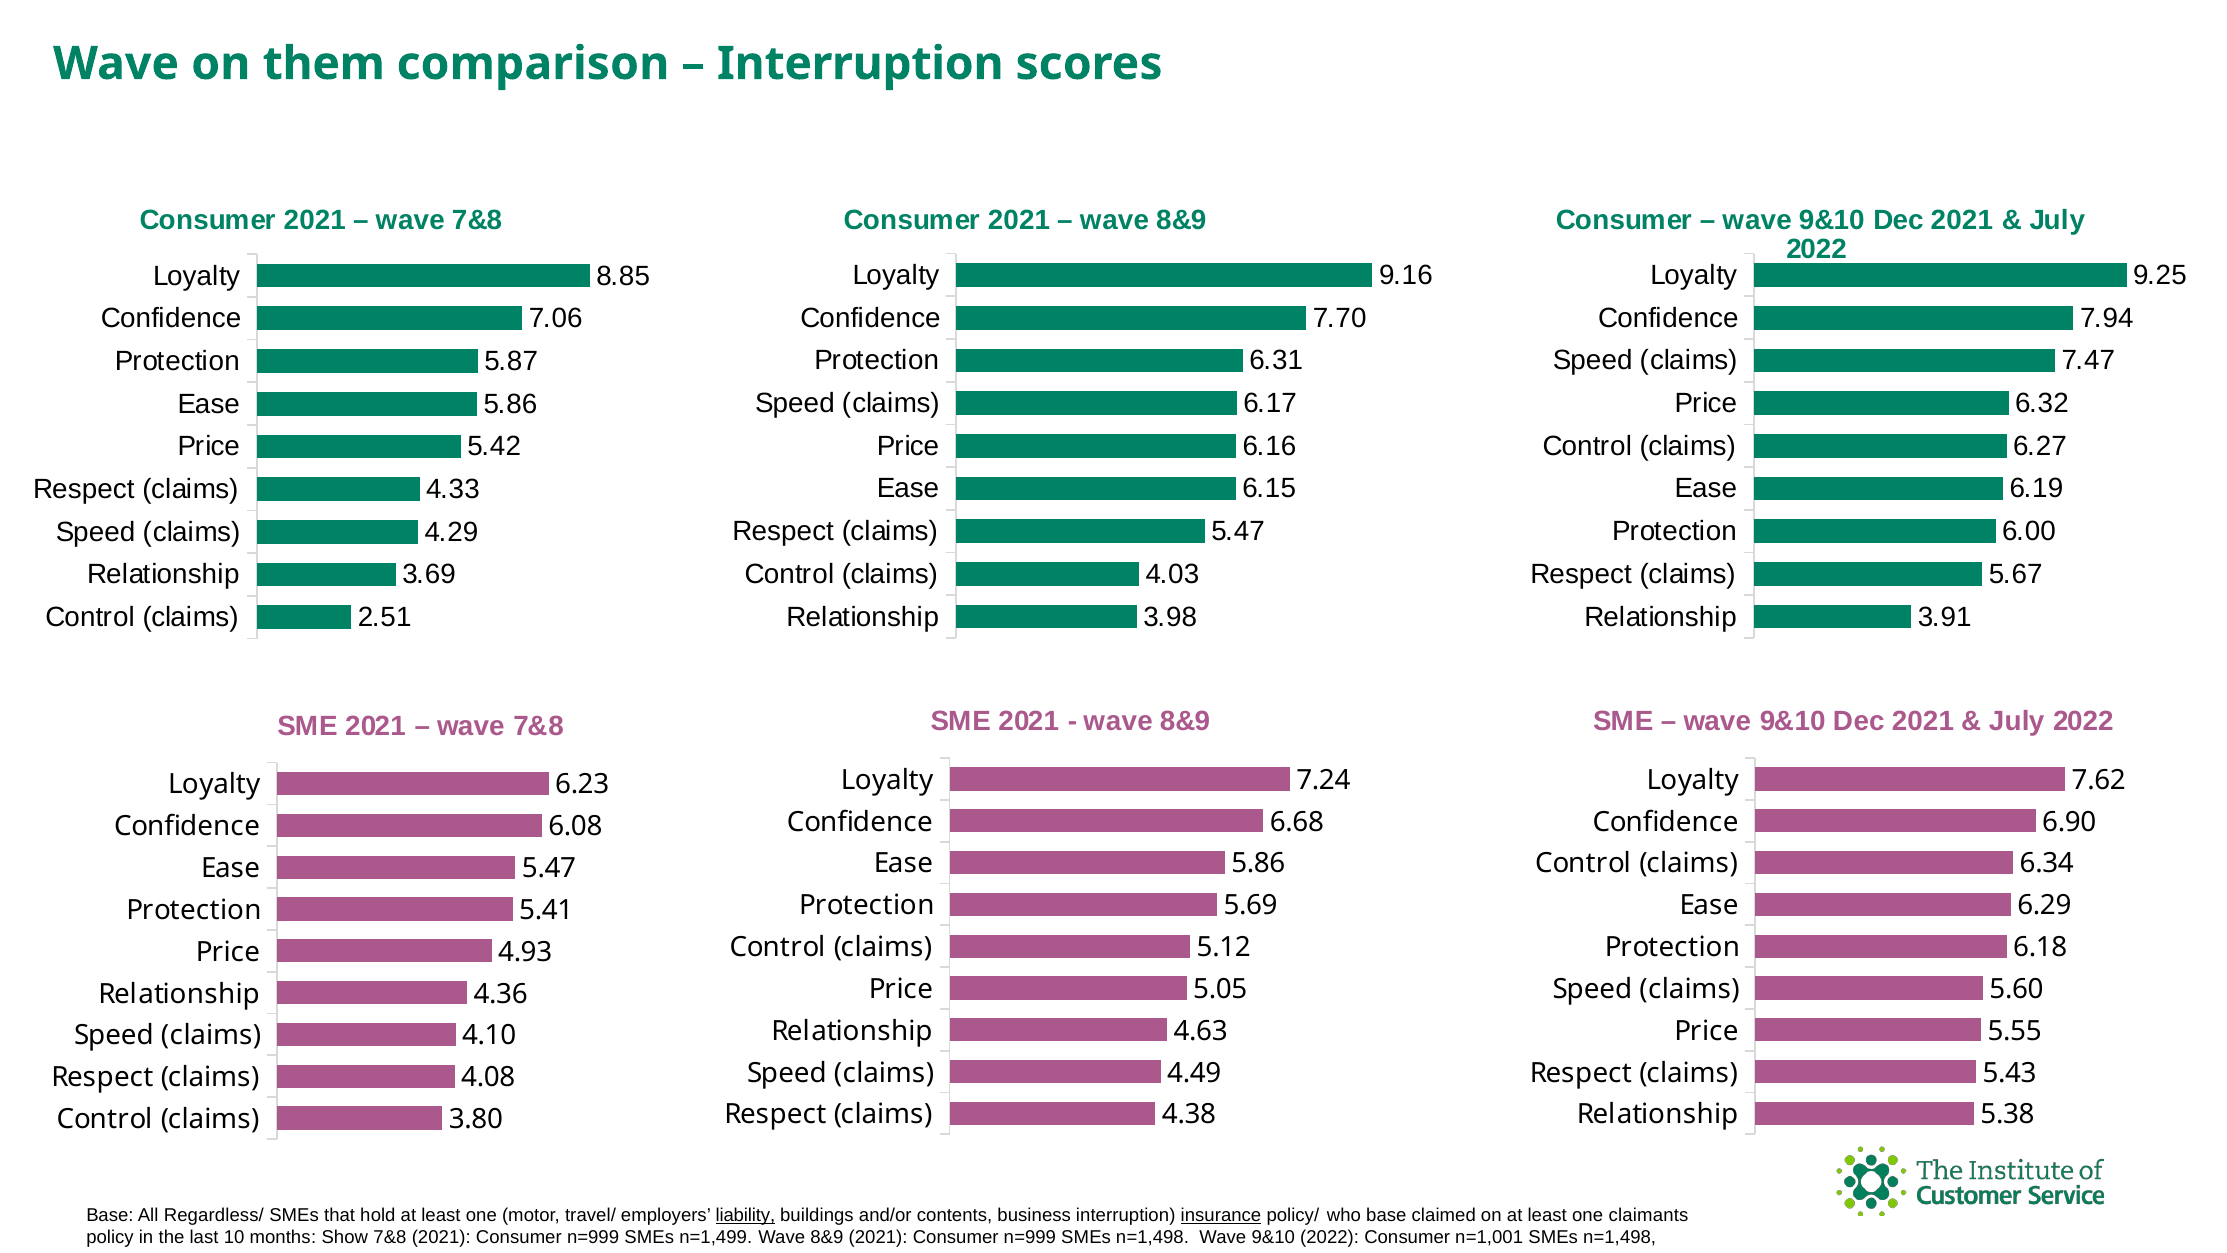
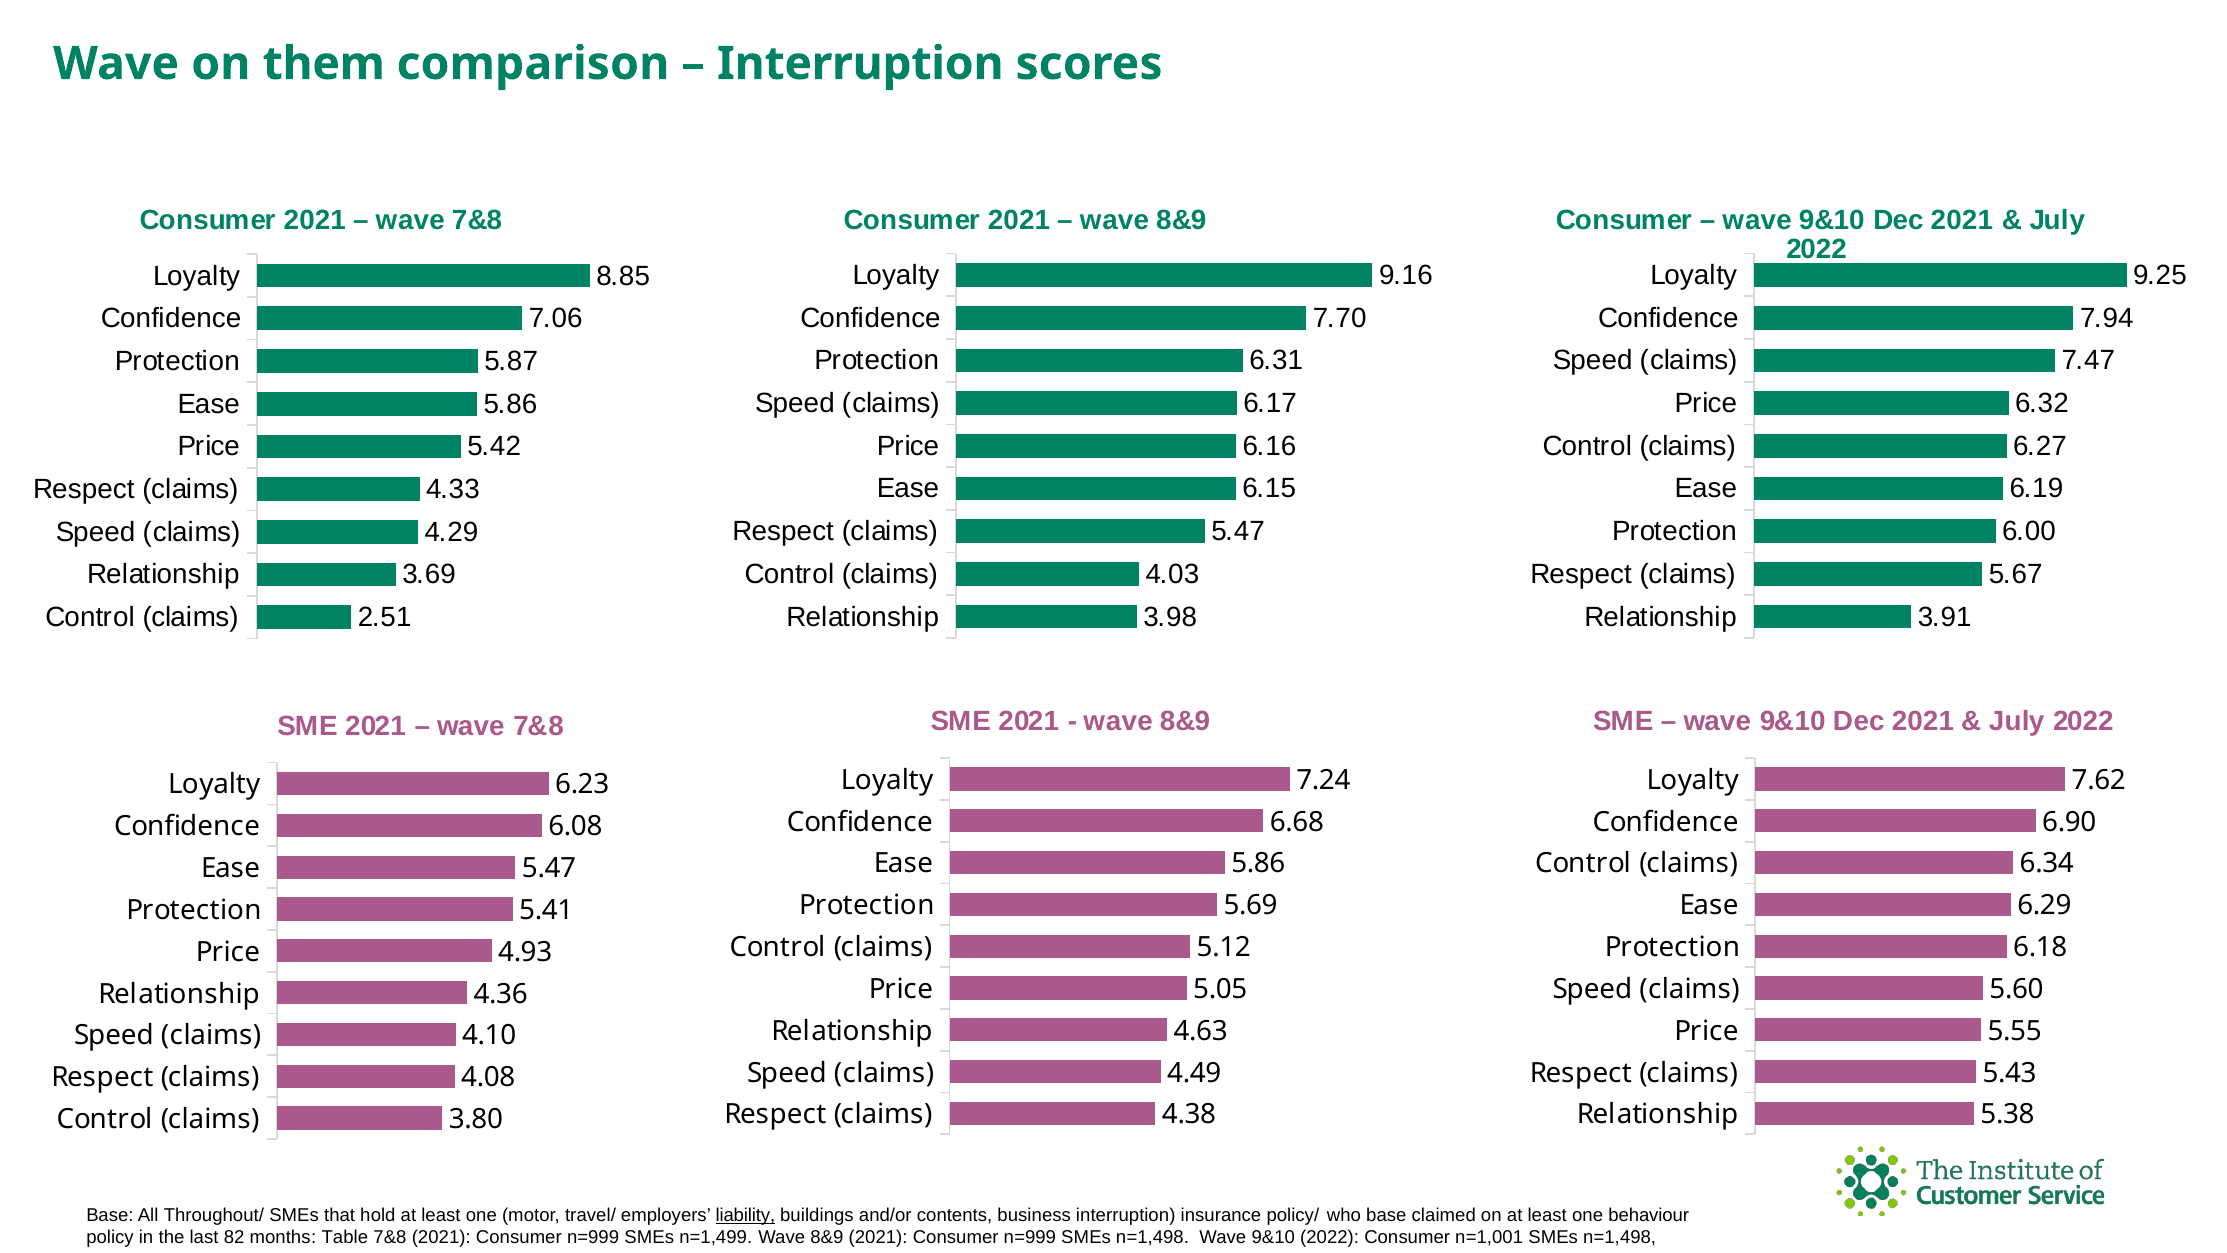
Regardless/: Regardless/ -> Throughout/ (214, 1215)
insurance underline: present -> none (1221, 1215)
claimants: claimants -> behaviour (1649, 1215)
10: 10 -> 82 (234, 1237)
Show: Show -> Table (345, 1237)
